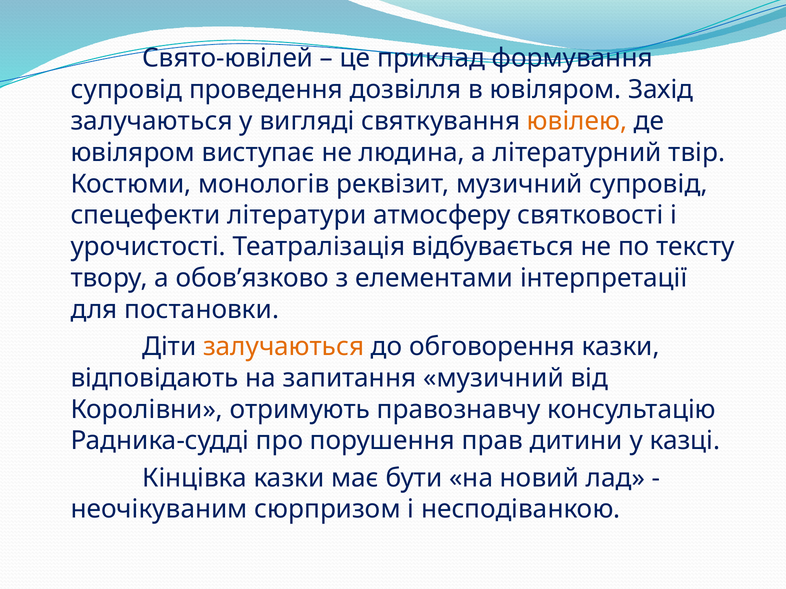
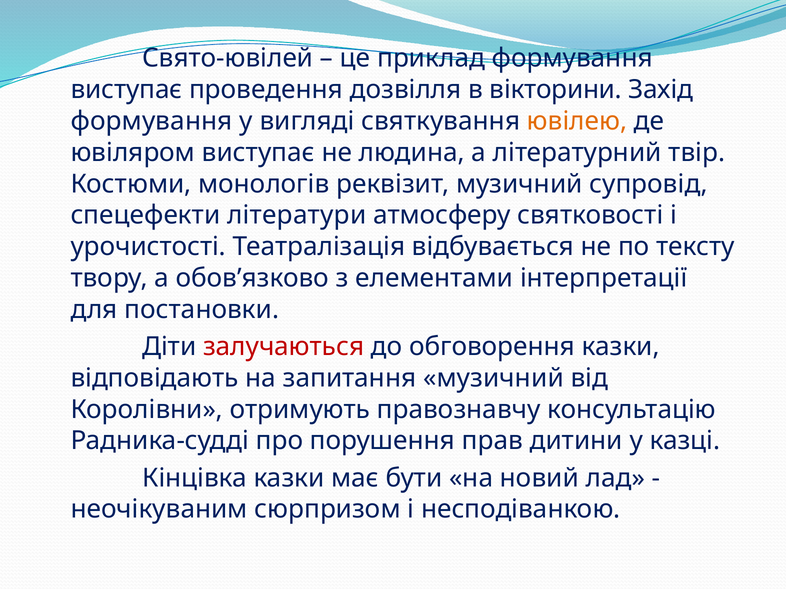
супровід: супровід -> виступає (127, 90)
в ювіляром: ювіляром -> вікторини (556, 90)
залучаються: залучаються -> формування (152, 121)
залучаються colour: orange -> red (284, 347)
